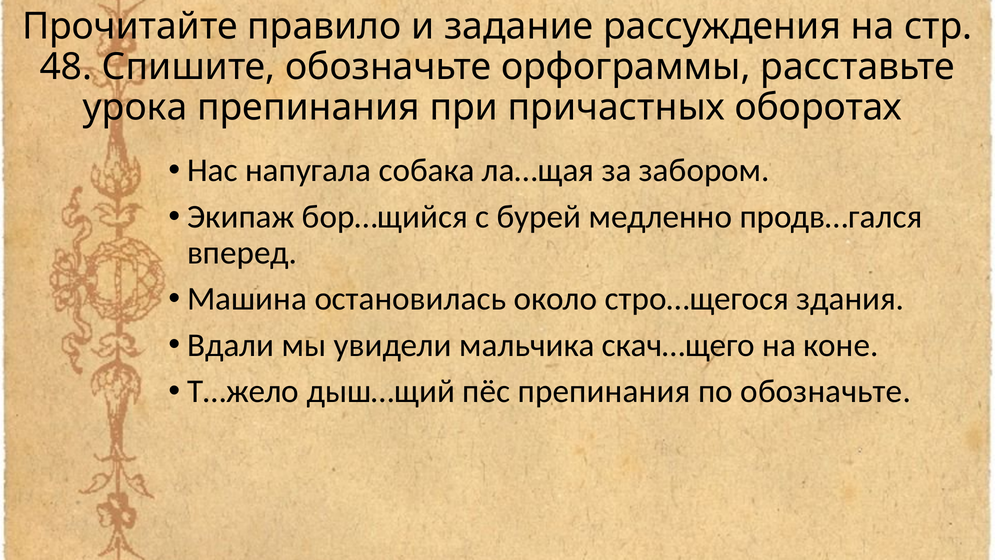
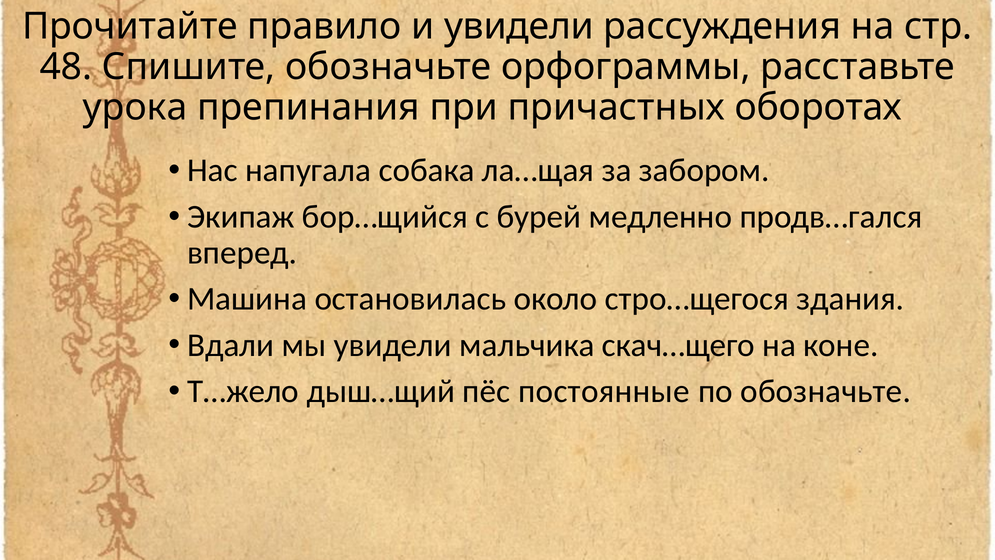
и задание: задание -> увидели (519, 27)
пёс препинания: препинания -> постоянные (604, 391)
